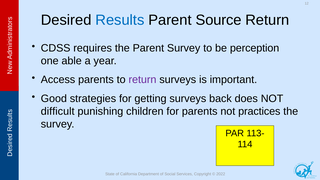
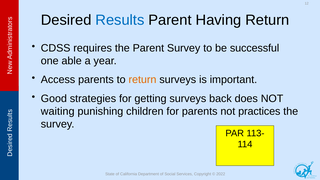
Source: Source -> Having (218, 20)
perception: perception -> successful (255, 48)
return colour: purple -> orange (142, 80)
difficult: difficult -> waiting (58, 111)
